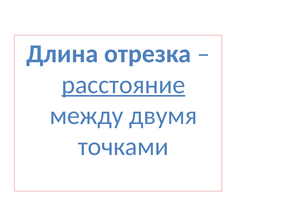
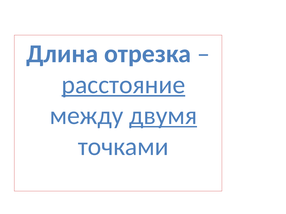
двумя underline: none -> present (163, 116)
